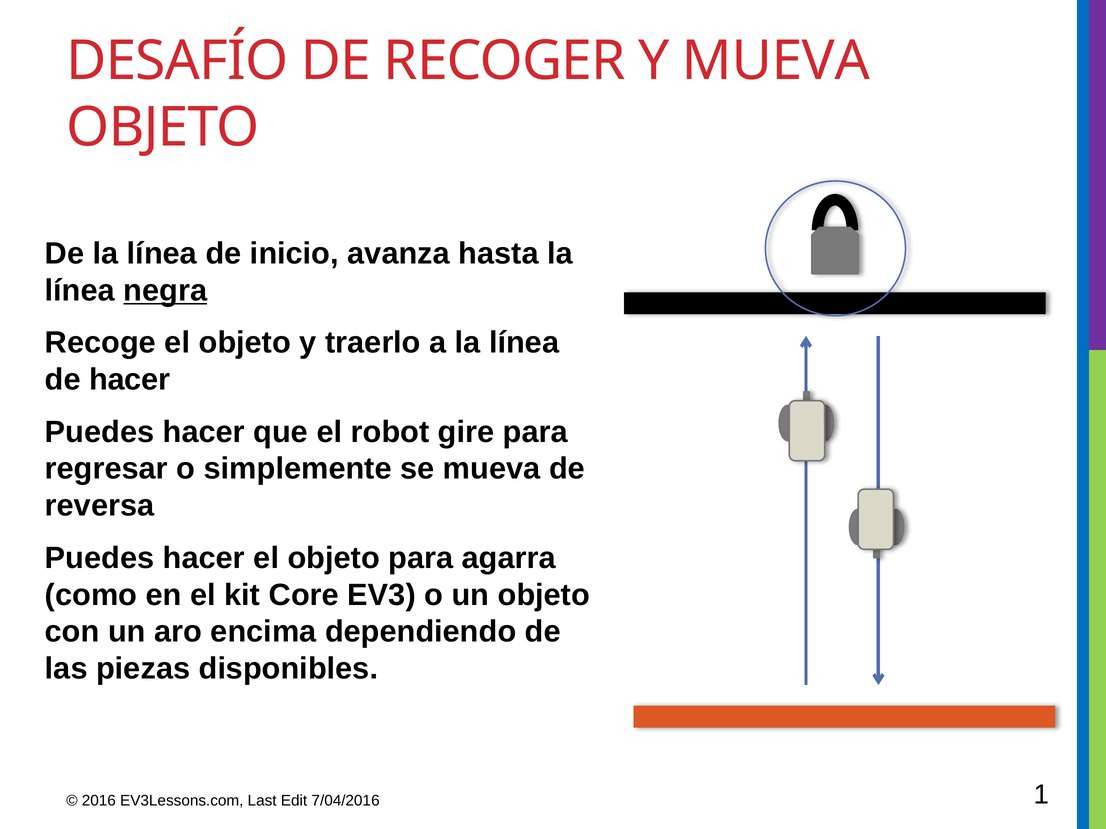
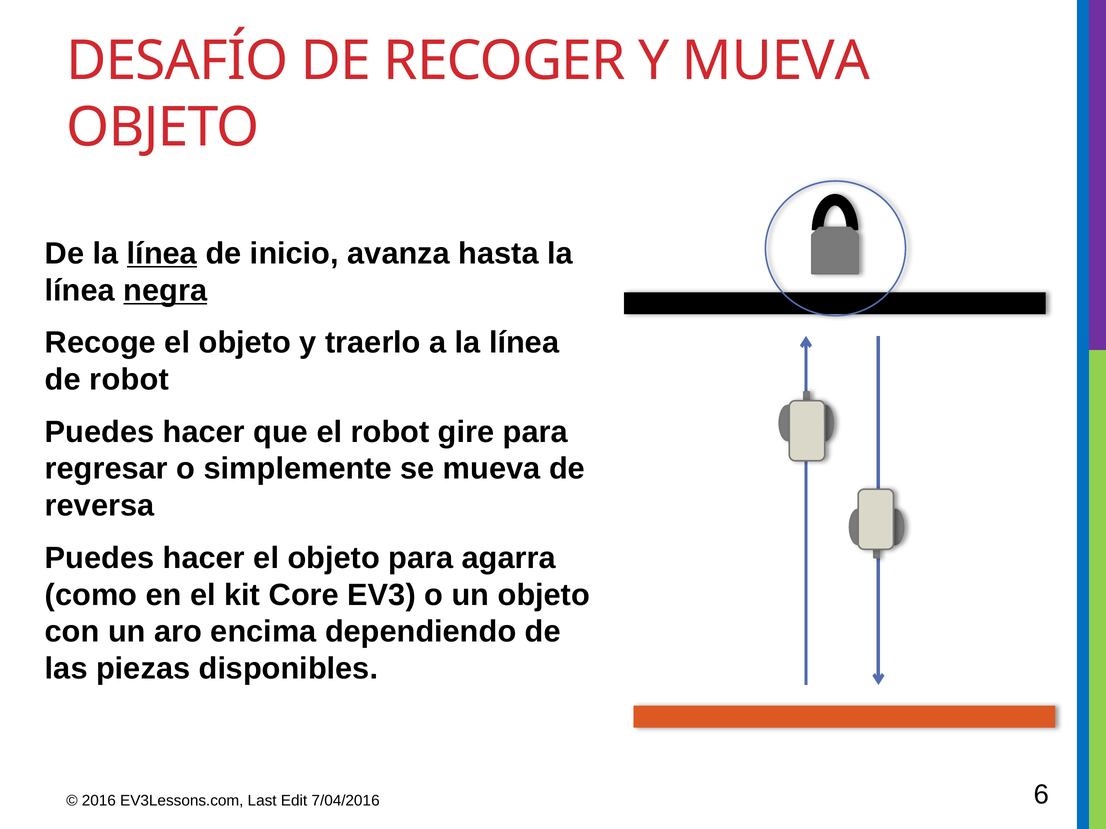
línea underline: none -> present (162, 254)
de hacer: hacer -> robot (129, 380)
1: 1 -> 6 (1042, 795)
